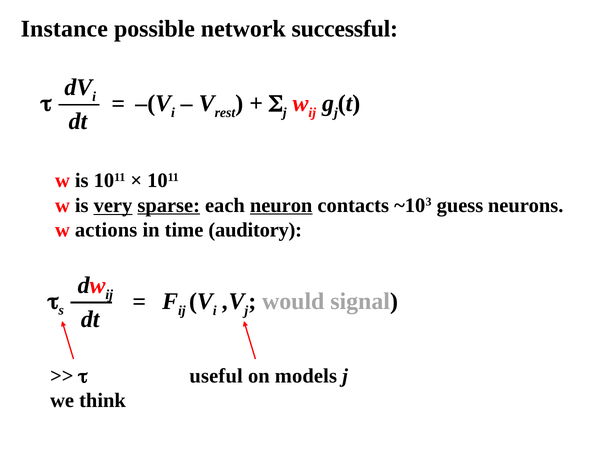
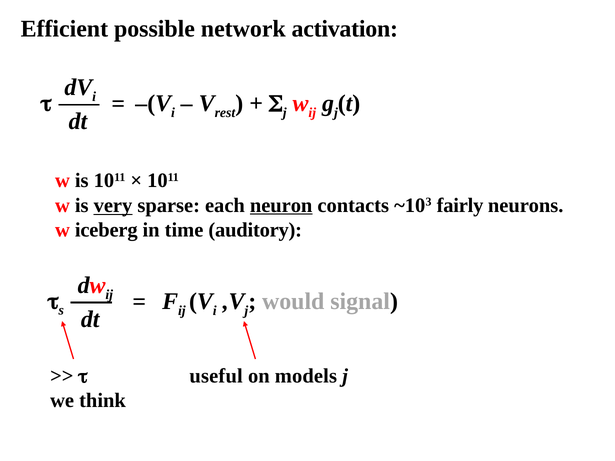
Instance: Instance -> Efficient (64, 29)
successful: successful -> activation (345, 29)
sparse underline: present -> none (169, 205)
guess: guess -> fairly (460, 205)
actions: actions -> iceberg (106, 230)
